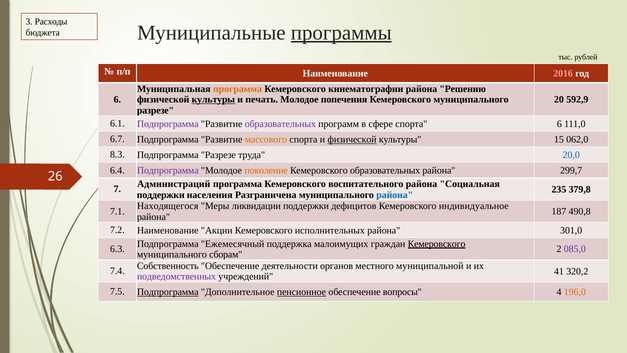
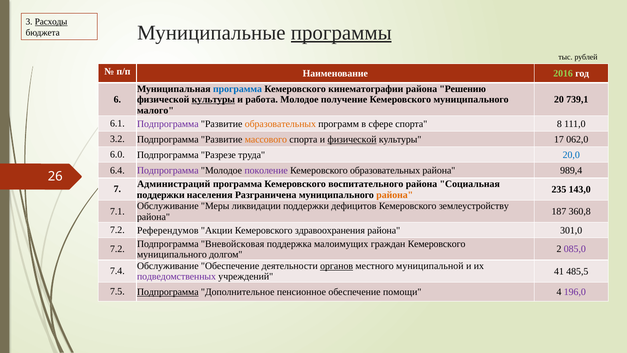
Расходы underline: none -> present (51, 22)
2016 colour: pink -> light green (563, 73)
программа colour: orange -> blue (238, 89)
печать: печать -> работа (262, 100)
попечения: попечения -> получение (344, 100)
592,9: 592,9 -> 739,1 (577, 100)
разрезе: разрезе -> малого (155, 110)
образовательных colour: purple -> orange (280, 124)
спорта 6: 6 -> 8 (559, 124)
6.7: 6.7 -> 3.2 (117, 139)
15: 15 -> 17 (559, 139)
8.3: 8.3 -> 6.0 (117, 155)
поколение colour: orange -> purple (266, 170)
299,7: 299,7 -> 989,4 (571, 170)
379,8: 379,8 -> 143,0 (580, 189)
района colour: blue -> orange (395, 195)
Находящегося: Находящегося -> Обслуживание (168, 206)
индивидуальное: индивидуальное -> землеустройству (474, 206)
490,8: 490,8 -> 360,8 (580, 211)
7.2 Наименование: Наименование -> Референдумов (168, 230)
исполнительных: исполнительных -> здравоохранения (330, 230)
Ежемесячный: Ежемесячный -> Вневойсковая (233, 244)
Кемеровского underline: present -> none (437, 244)
6.3: 6.3 -> 7.2 (117, 249)
сборам: сборам -> долгом (226, 254)
Собственность: Собственность -> Обслуживание (168, 266)
органов underline: none -> present (337, 266)
320,2: 320,2 -> 485,5 (577, 271)
пенсионное underline: present -> none (301, 292)
вопросы: вопросы -> помощи (402, 292)
196,0 colour: orange -> purple (575, 292)
